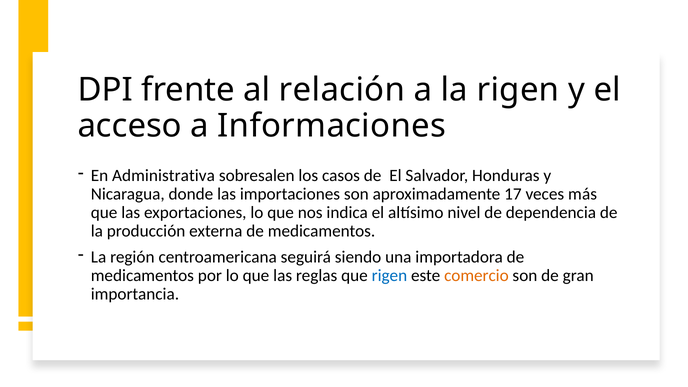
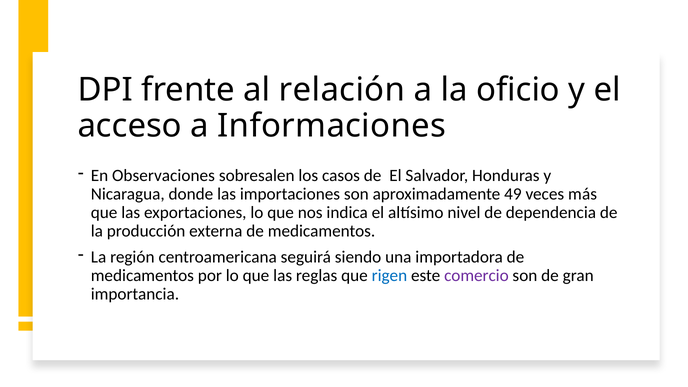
la rigen: rigen -> oficio (518, 90)
Administrativa: Administrativa -> Observaciones (164, 176)
17: 17 -> 49 (513, 194)
comercio colour: orange -> purple (476, 276)
